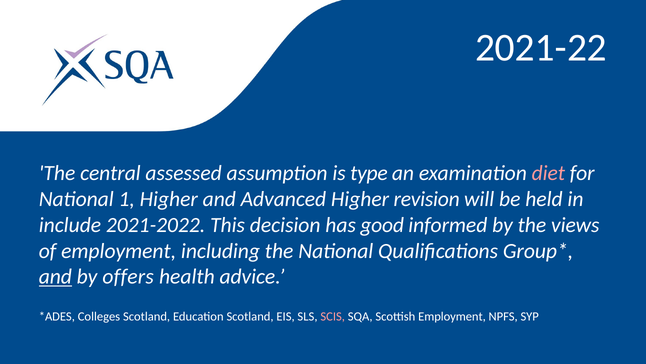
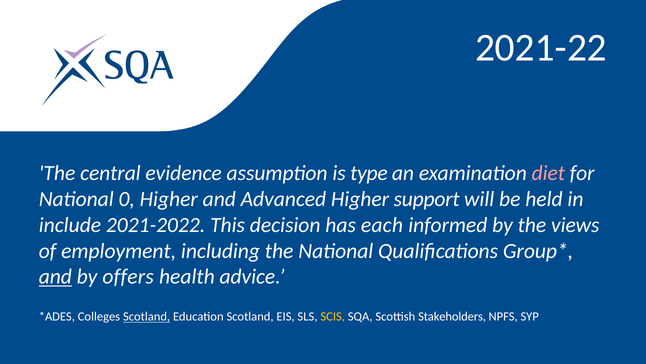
assessed: assessed -> evidence (184, 173)
1: 1 -> 0 (127, 199)
revision: revision -> support (427, 199)
good: good -> each (382, 225)
Scotland underline: none -> present (147, 316)
SCIS colour: pink -> yellow (333, 316)
Scottish Employment: Employment -> Stakeholders (452, 316)
